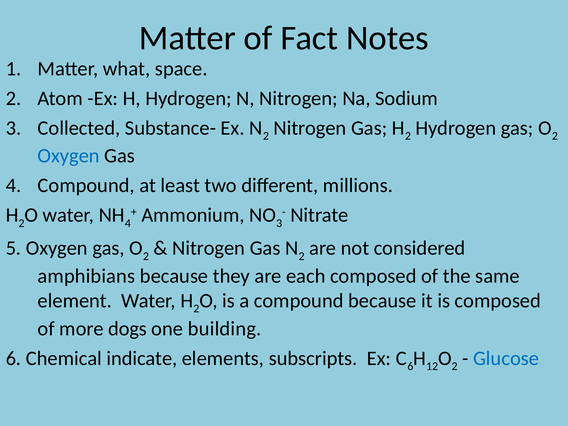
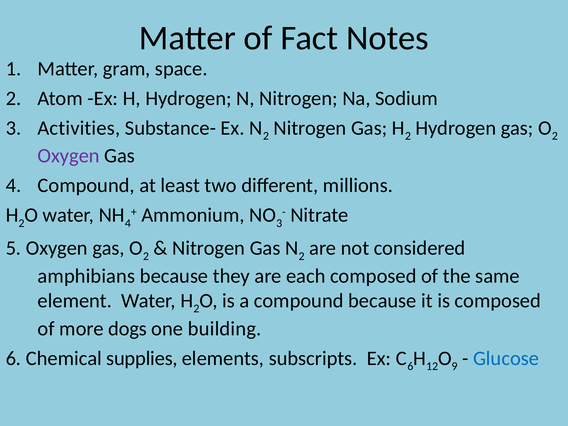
what: what -> gram (127, 69)
Collected: Collected -> Activities (79, 128)
Oxygen colour: blue -> purple (69, 156)
indicate: indicate -> supplies (142, 358)
2: 2 -> 9 (455, 366)
